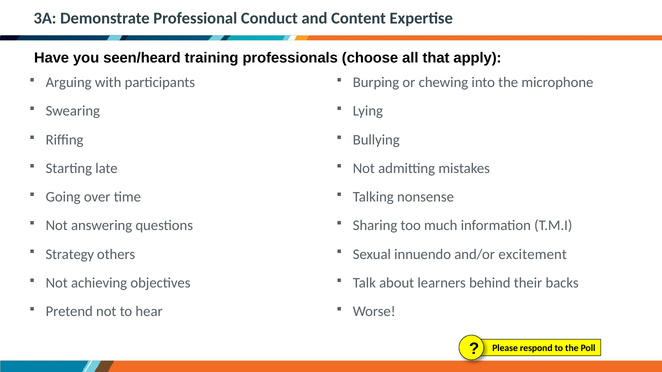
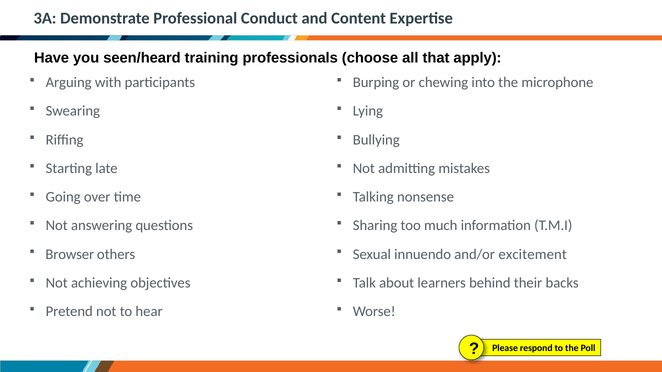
Strategy: Strategy -> Browser (70, 255)
